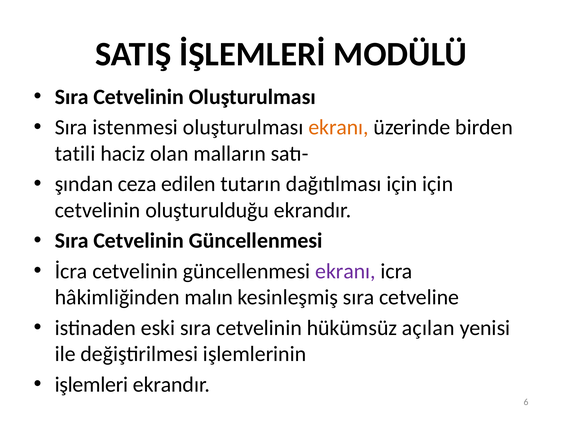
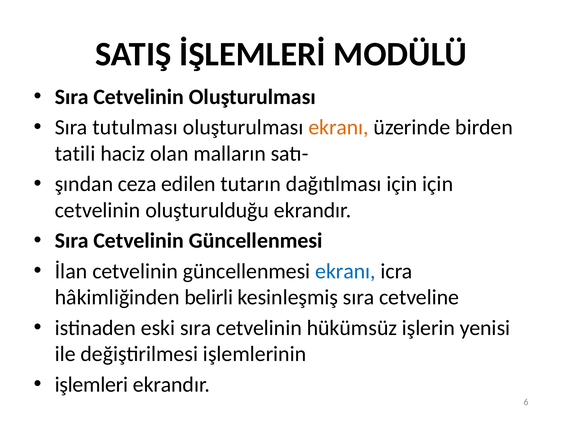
istenmesi: istenmesi -> tutulması (135, 128)
İcra: İcra -> İlan (71, 272)
ekranı colour: purple -> blue (345, 272)
malın: malın -> belirli (209, 298)
açılan: açılan -> işlerin (428, 328)
